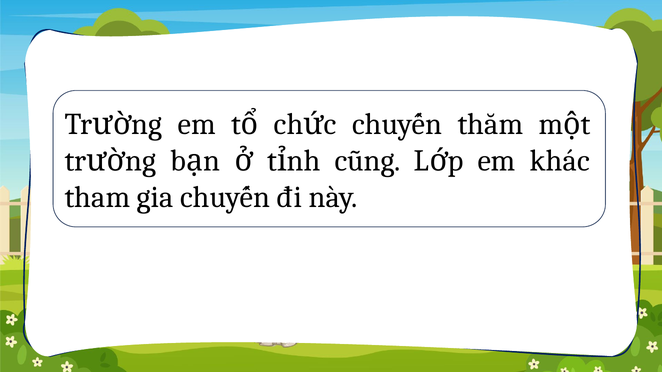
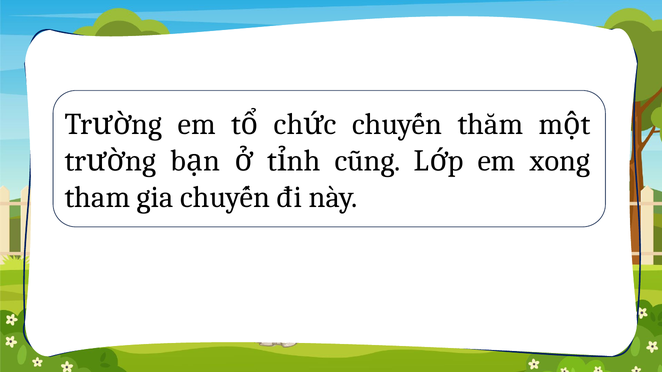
khác: khác -> xong (560, 161)
